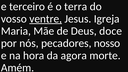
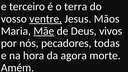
Igreja: Igreja -> Mãos (107, 19)
Mãe underline: none -> present (44, 31)
doce: doce -> vivos (111, 31)
nosso: nosso -> todas (107, 43)
